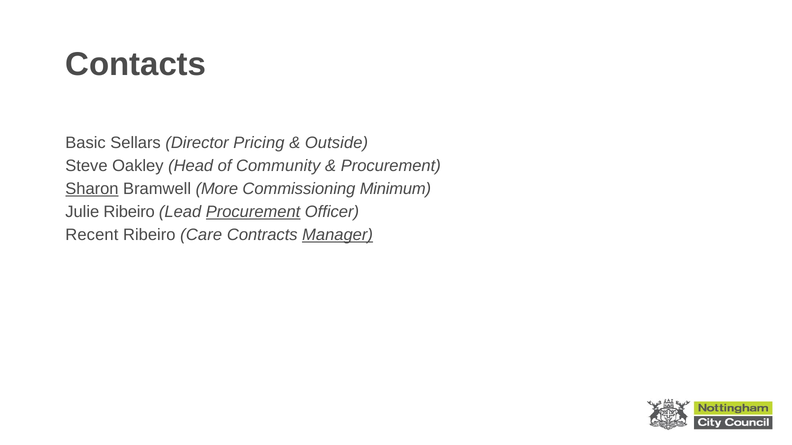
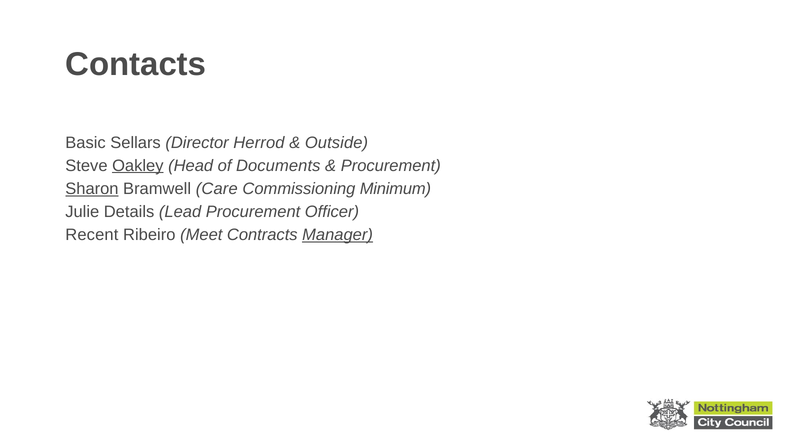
Pricing: Pricing -> Herrod (259, 143)
Oakley underline: none -> present (138, 166)
Community: Community -> Documents (278, 166)
More: More -> Care (217, 189)
Julie Ribeiro: Ribeiro -> Details (129, 212)
Procurement underline: present -> none (253, 212)
Care: Care -> Meet (201, 235)
